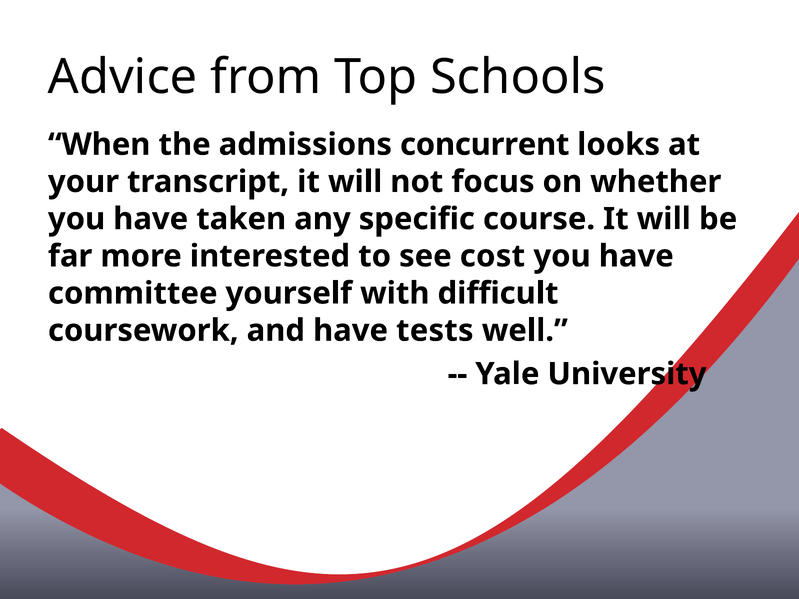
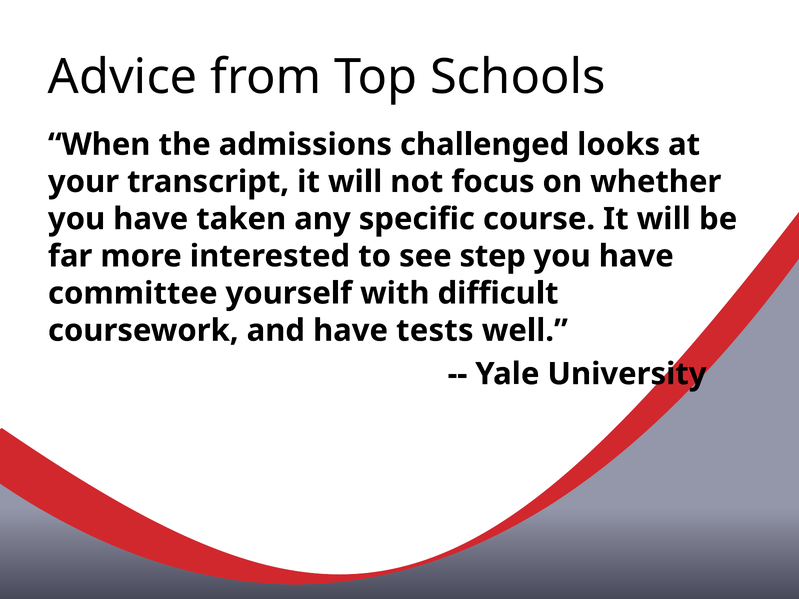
concurrent: concurrent -> challenged (485, 145)
cost: cost -> step (493, 256)
